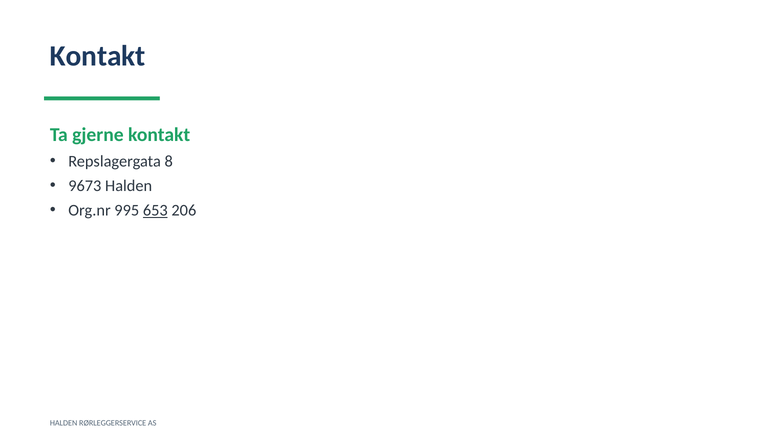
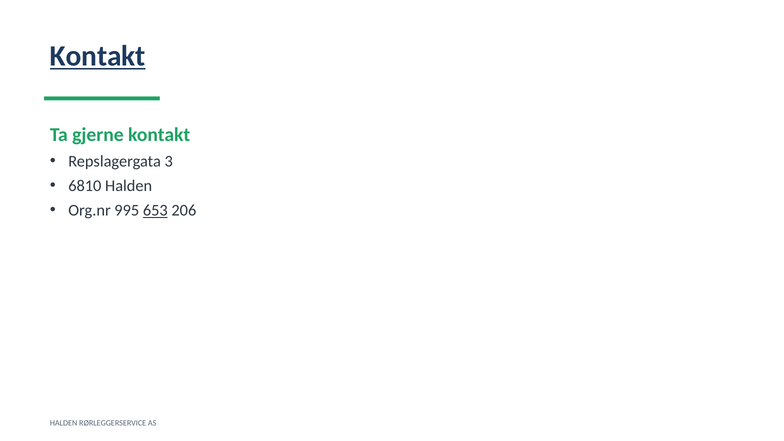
Kontakt underline: none -> present (98, 56)
8: 8 -> 3 (169, 161)
9673: 9673 -> 6810 (85, 186)
